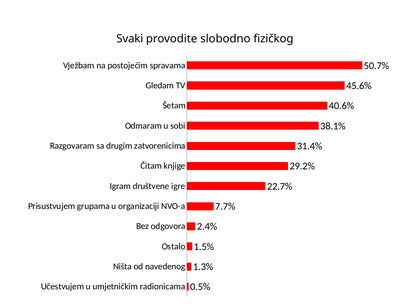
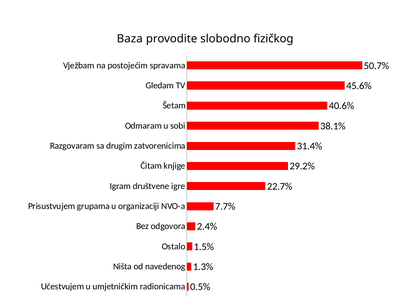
Svaki: Svaki -> Baza (130, 39)
